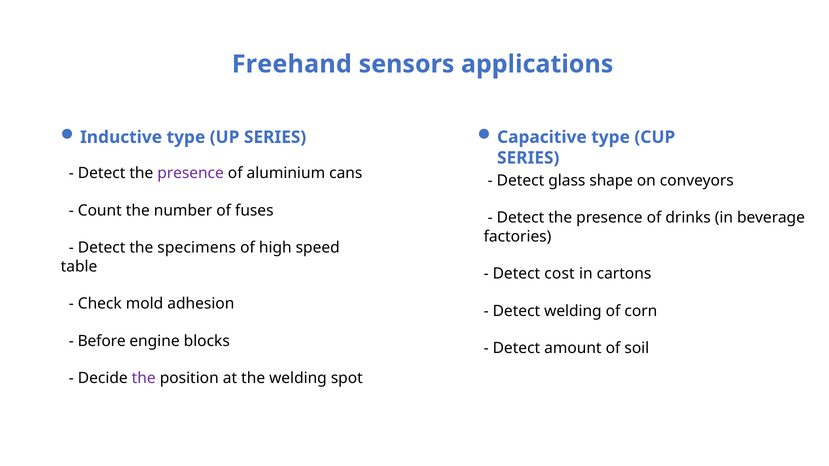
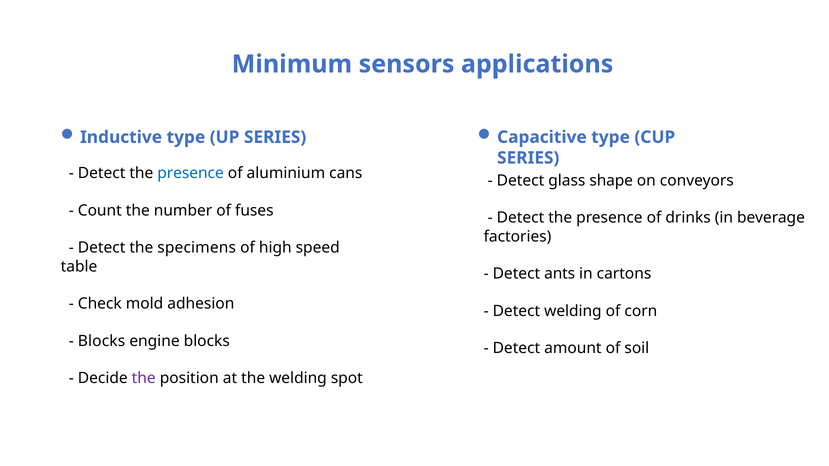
Freehand: Freehand -> Minimum (292, 64)
presence colour: purple -> blue (191, 173)
cost: cost -> ants (560, 274)
Before: Before -> Blocks (102, 341)
